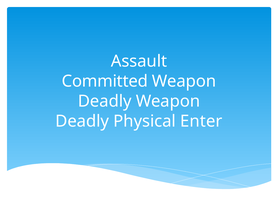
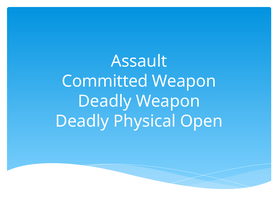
Enter: Enter -> Open (201, 121)
